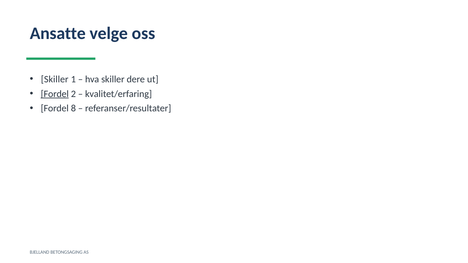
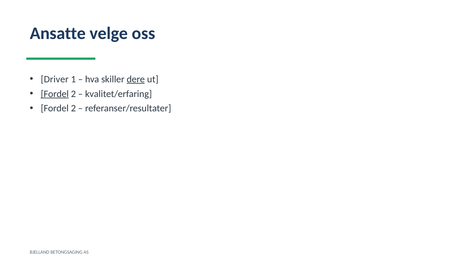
Skiller: Skiller -> Driver (55, 79)
dere underline: none -> present (136, 79)
8: 8 -> 2 (73, 109)
